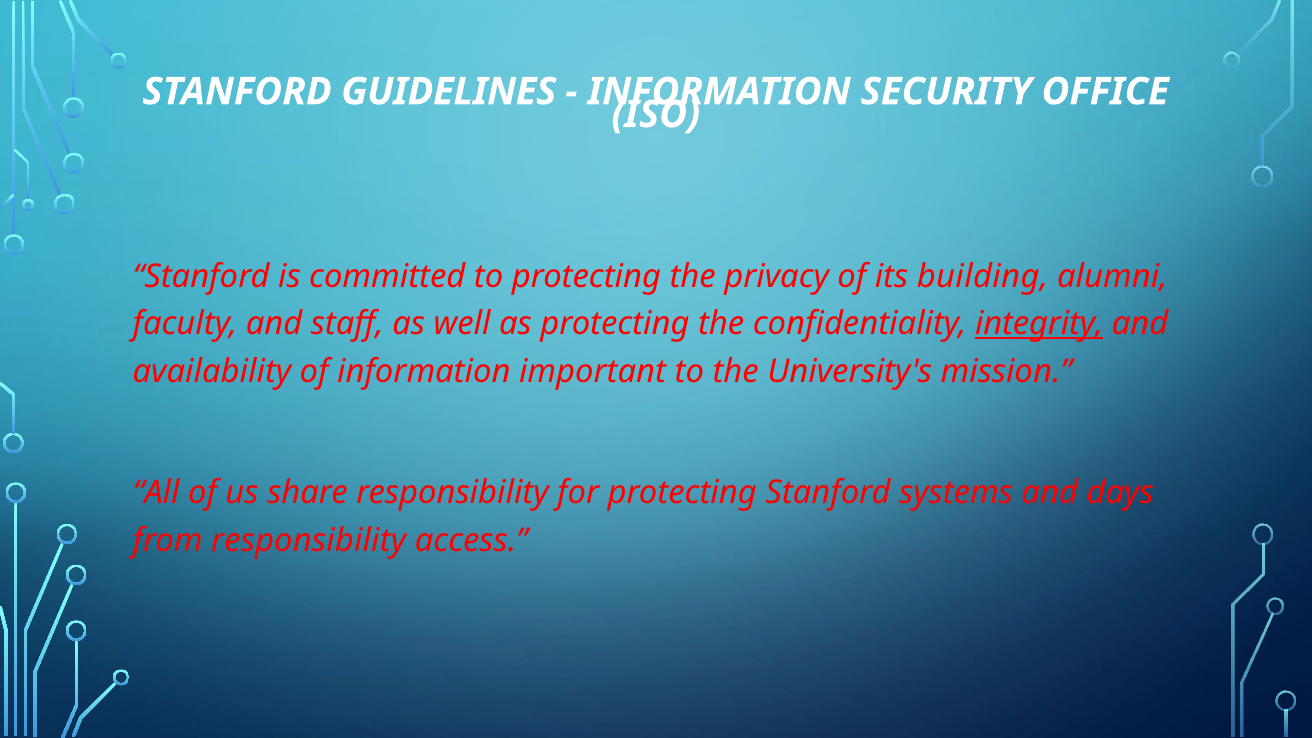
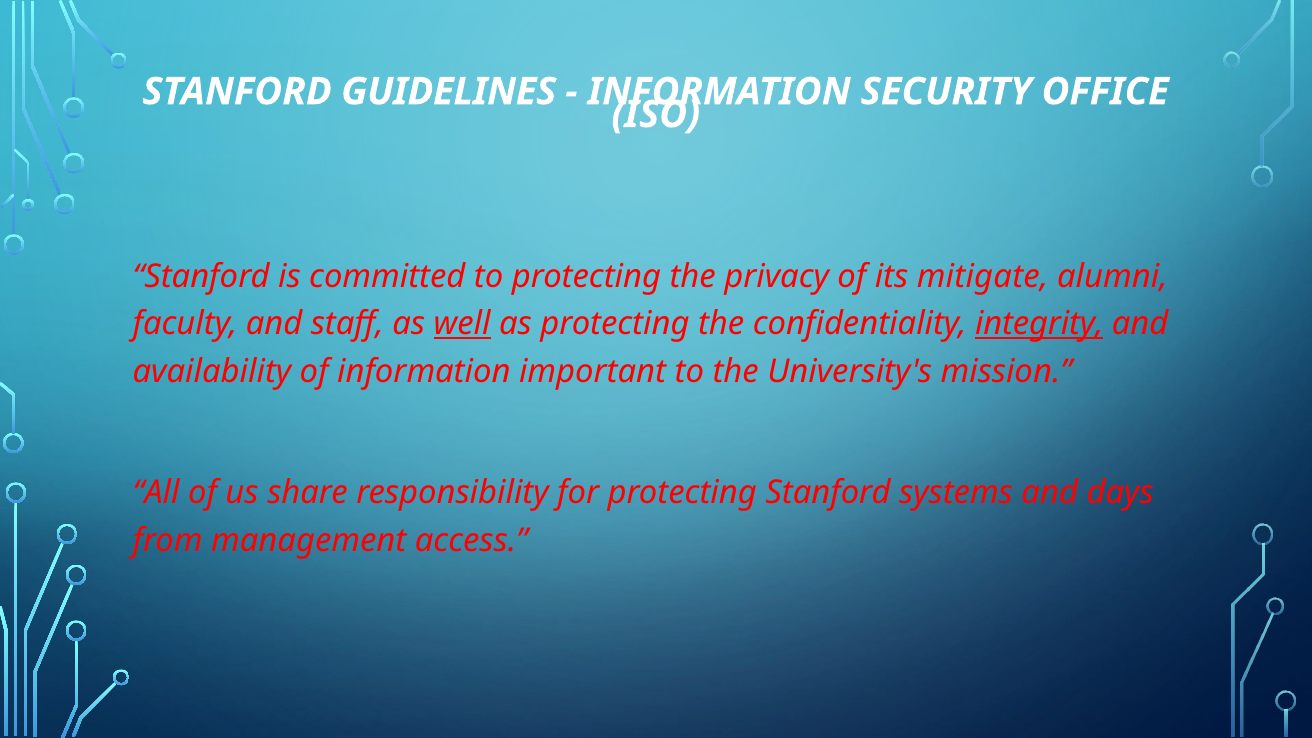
building: building -> mitigate (983, 277)
well underline: none -> present (462, 324)
from responsibility: responsibility -> management (309, 540)
